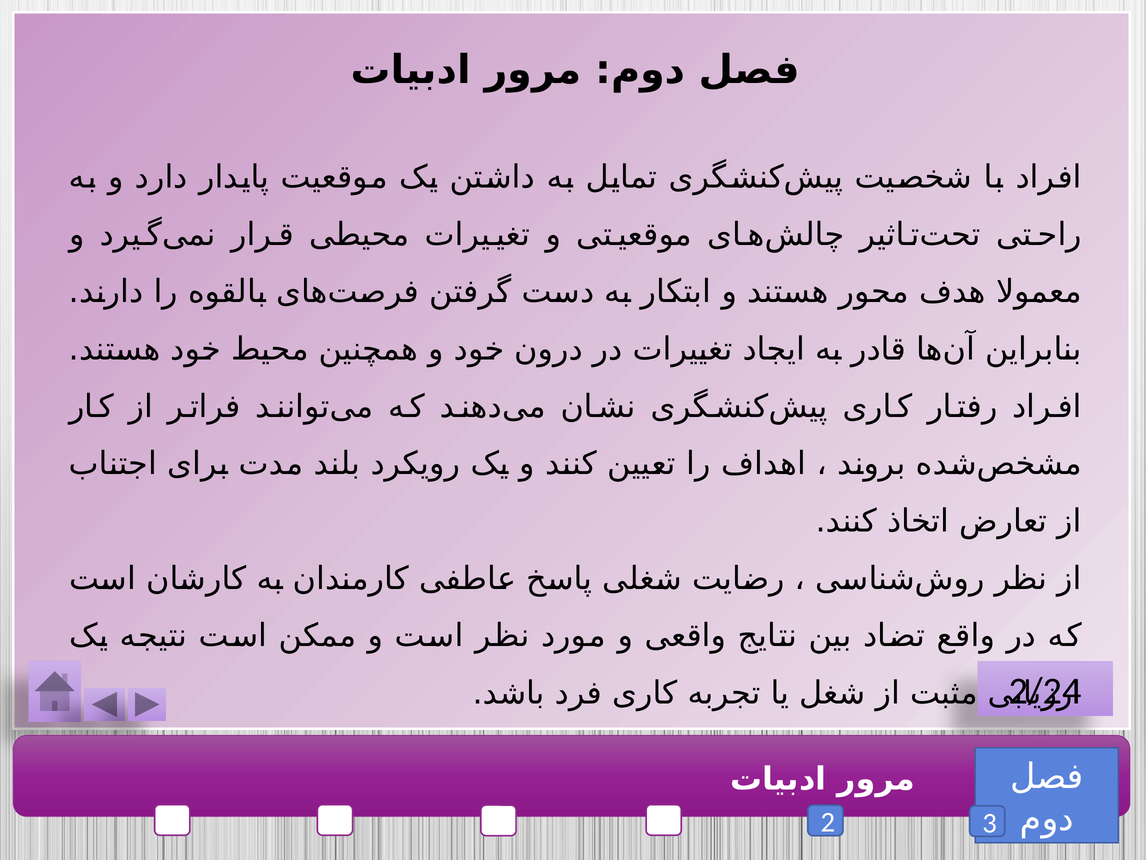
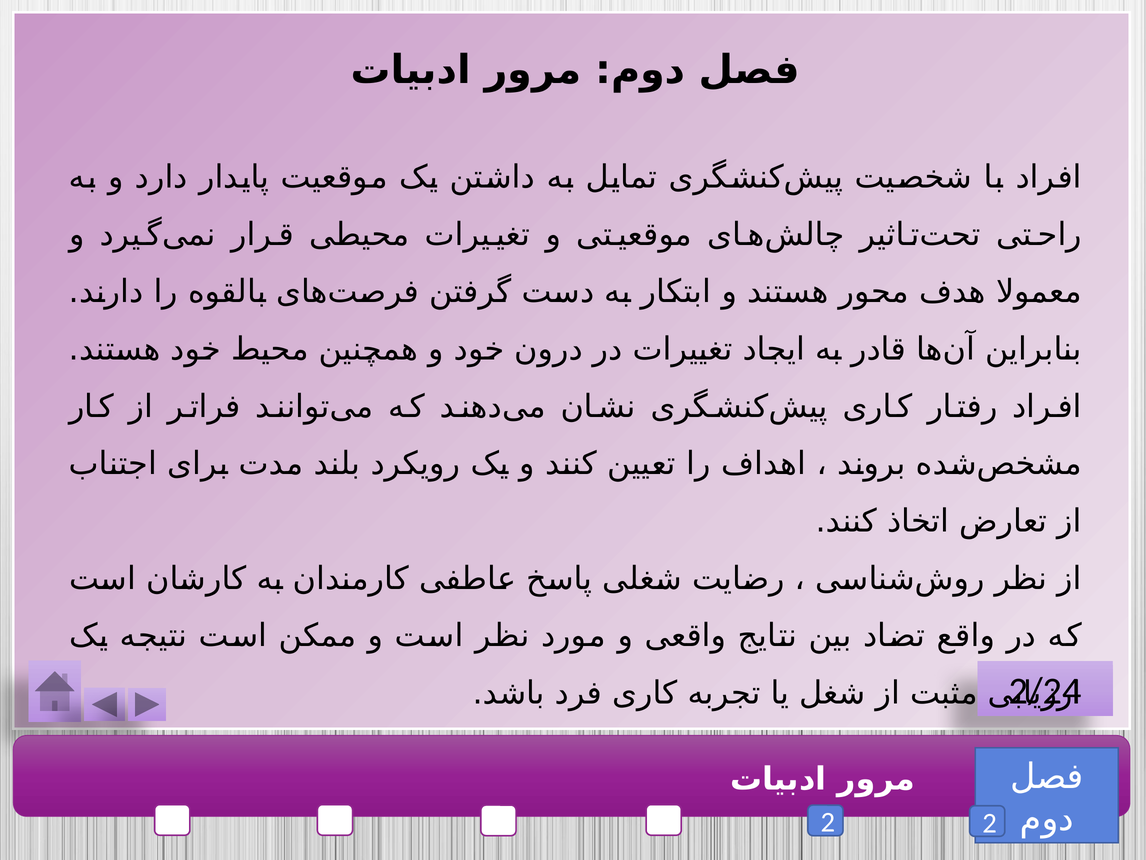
2 3: 3 -> 2 (990, 823)
